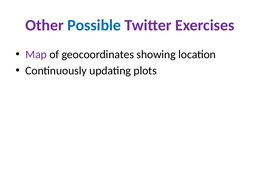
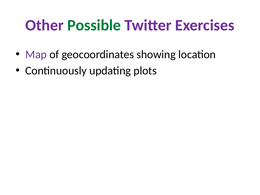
Possible colour: blue -> green (94, 25)
